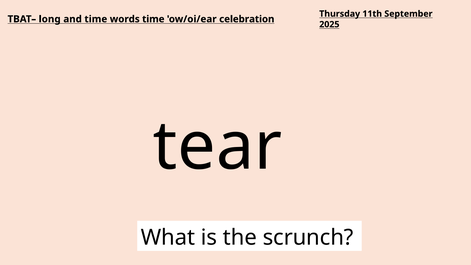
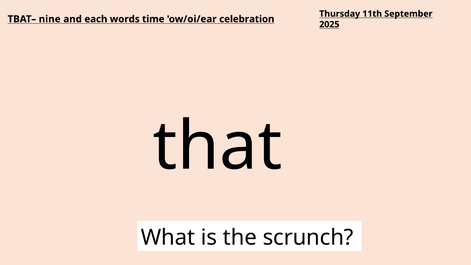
long: long -> nine (50, 19)
and time: time -> each (96, 19)
tear: tear -> that (218, 146)
